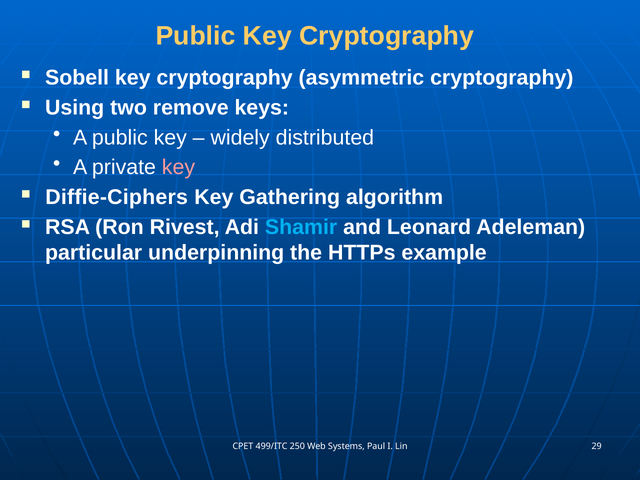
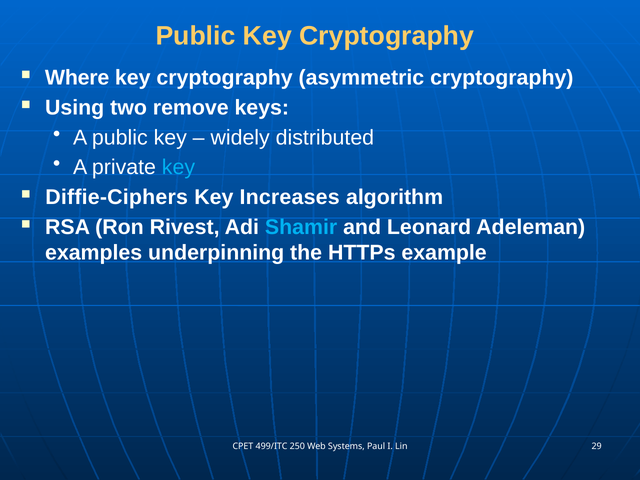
Sobell: Sobell -> Where (77, 78)
key colour: pink -> light blue (178, 167)
Gathering: Gathering -> Increases (290, 197)
particular: particular -> examples (94, 253)
